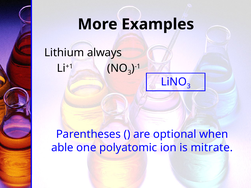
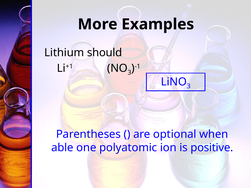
always: always -> should (105, 53)
mitrate: mitrate -> positive (212, 148)
